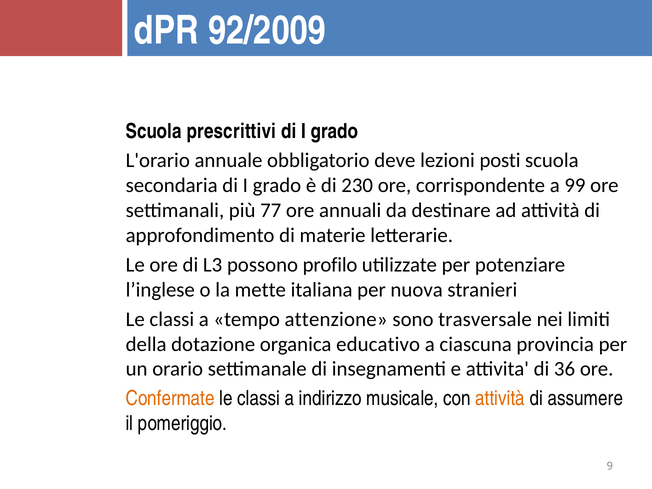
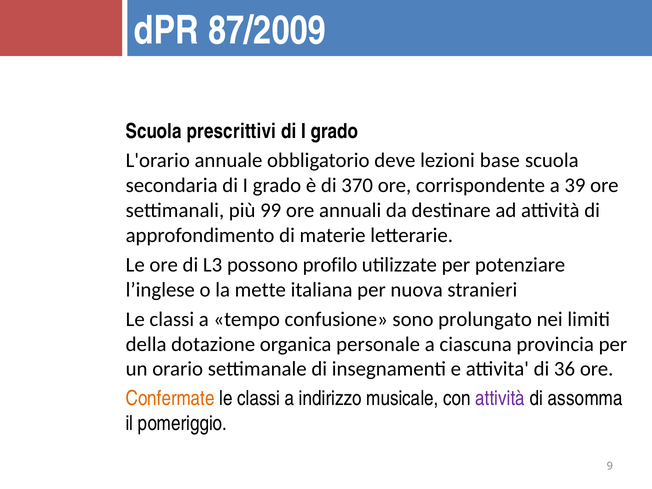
92/2009: 92/2009 -> 87/2009 (267, 31)
posti: posti -> base (500, 161)
230: 230 -> 370 (357, 186)
99: 99 -> 39 (575, 186)
77: 77 -> 99 (271, 211)
attenzione: attenzione -> confusione (336, 319)
trasversale: trasversale -> prolungato (485, 319)
educativo: educativo -> personale (378, 344)
attività colour: orange -> purple (500, 398)
assumere: assumere -> assomma (585, 398)
